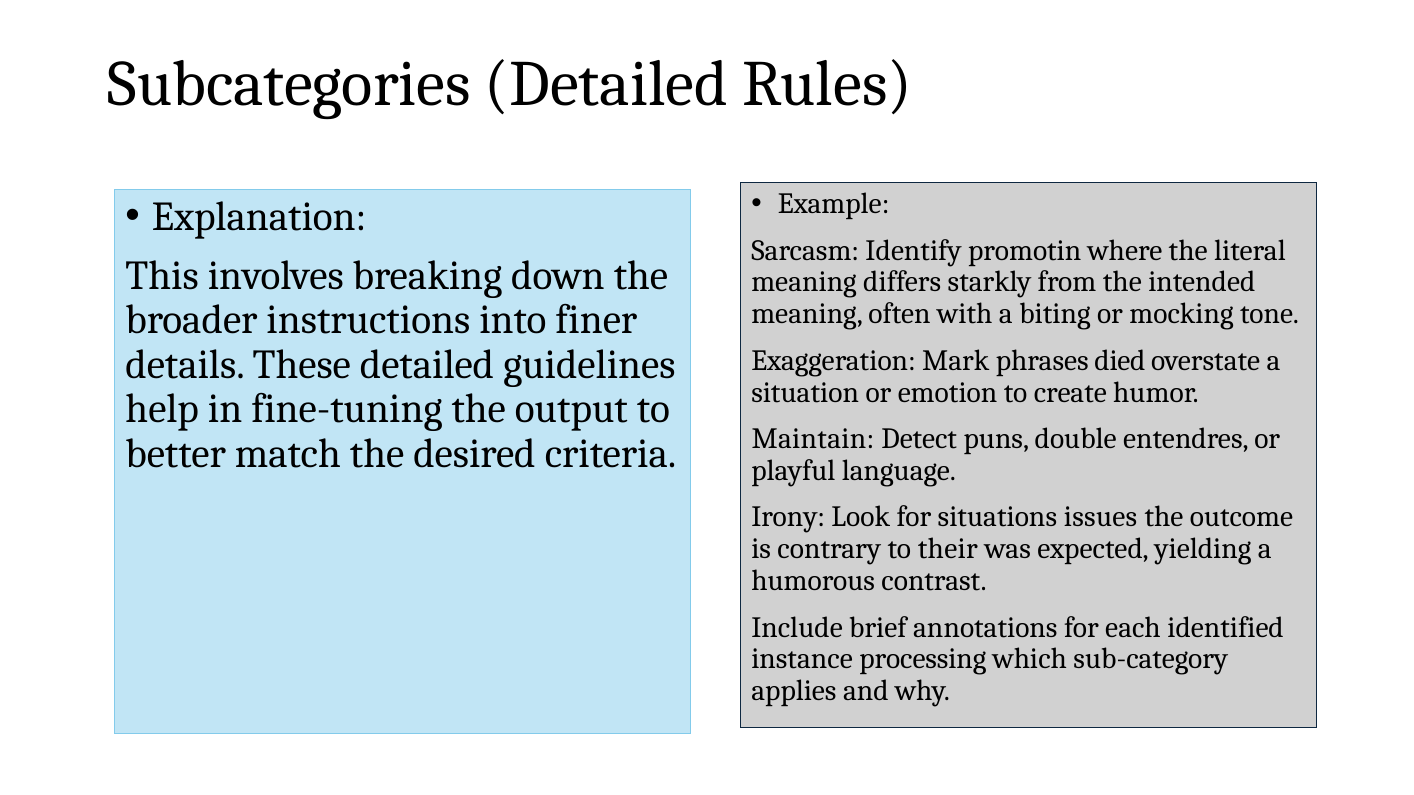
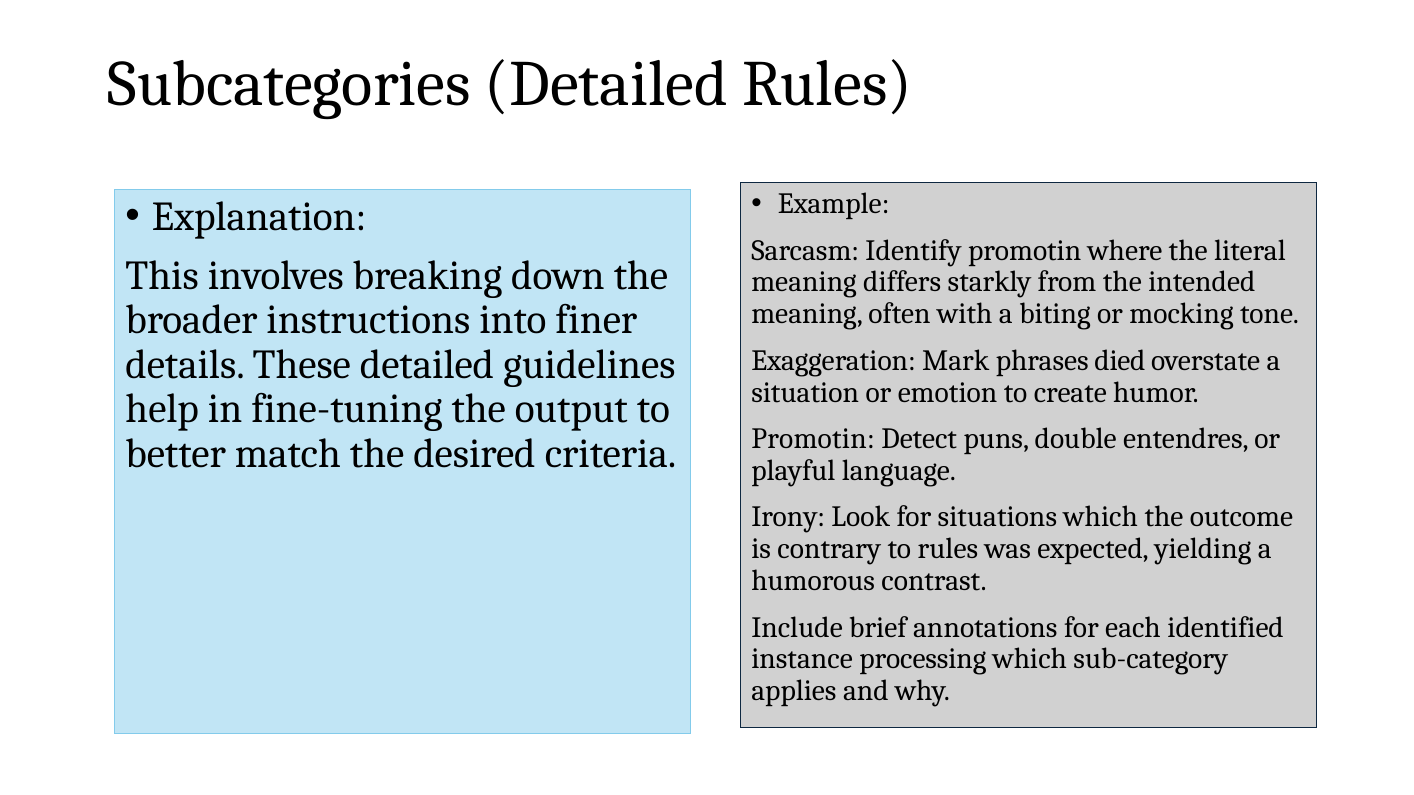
Maintain: Maintain -> Promotin (813, 439)
situations issues: issues -> which (1101, 517)
to their: their -> rules (948, 549)
